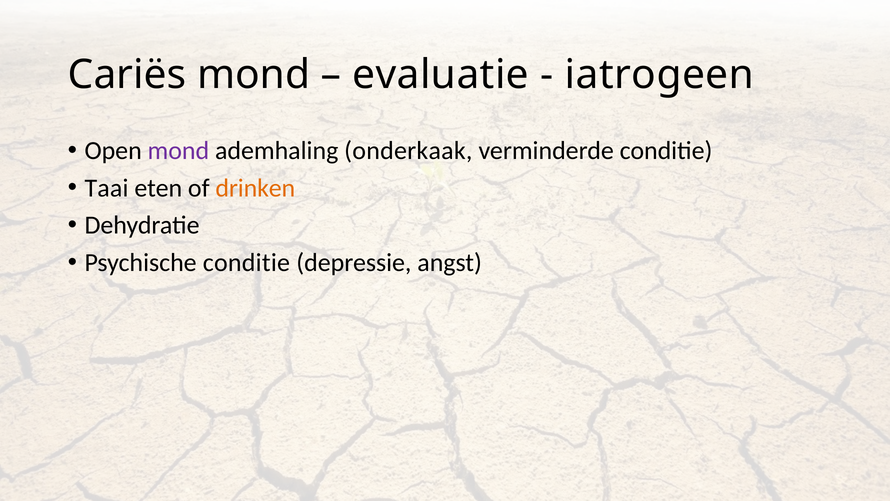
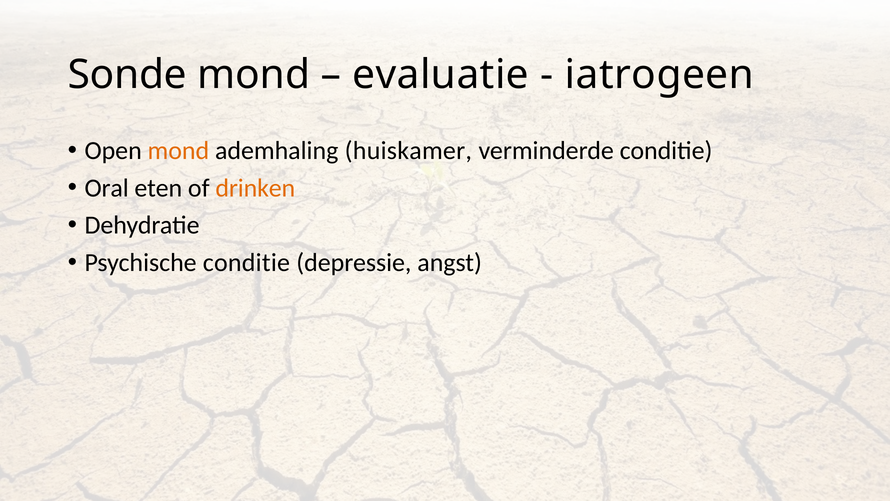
Cariës: Cariës -> Sonde (127, 75)
mond colour: purple -> orange (178, 150)
onderkaak: onderkaak -> huiskamer (408, 150)
Taai: Taai -> Oral (107, 188)
